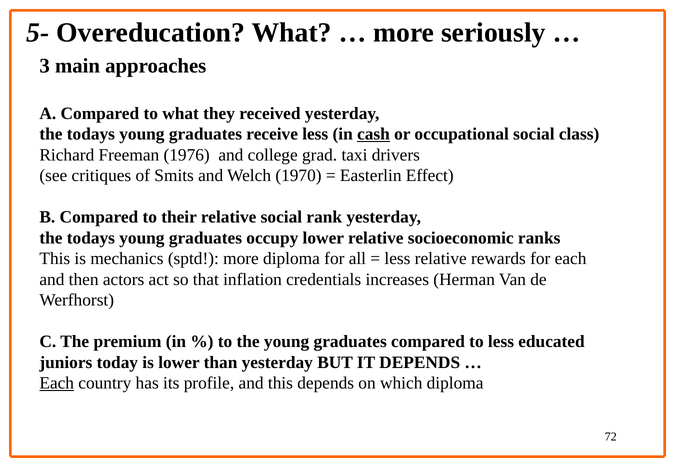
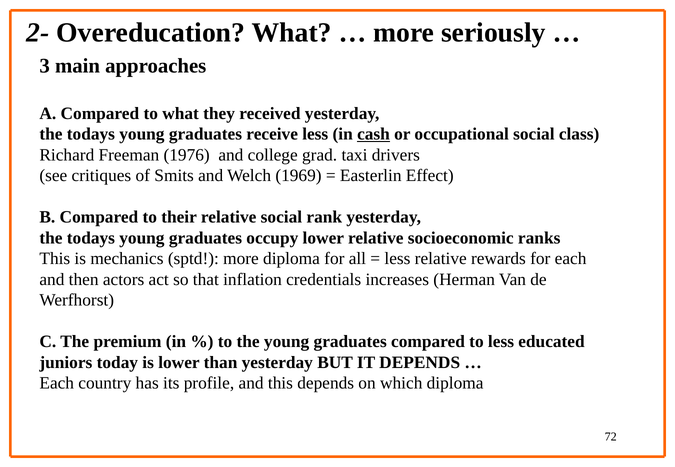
5-: 5- -> 2- (38, 33)
1970: 1970 -> 1969 (298, 176)
Each underline: present -> none (57, 383)
